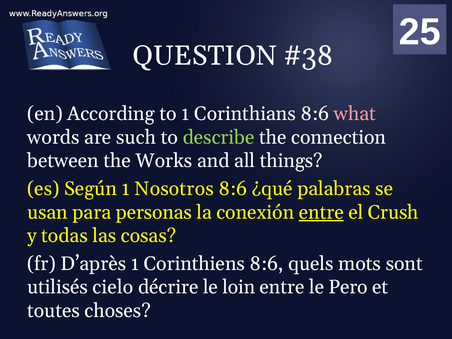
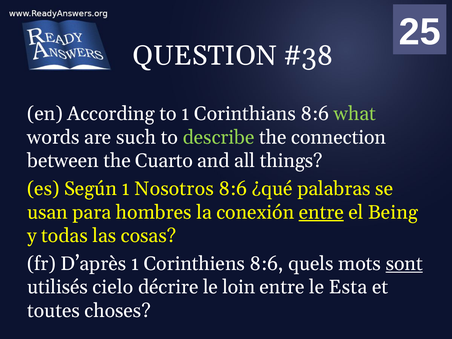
what colour: pink -> light green (355, 114)
Works: Works -> Cuarto (164, 161)
personas: personas -> hombres (154, 212)
Crush: Crush -> Being (393, 212)
sont underline: none -> present (404, 264)
Pero: Pero -> Esta (348, 287)
